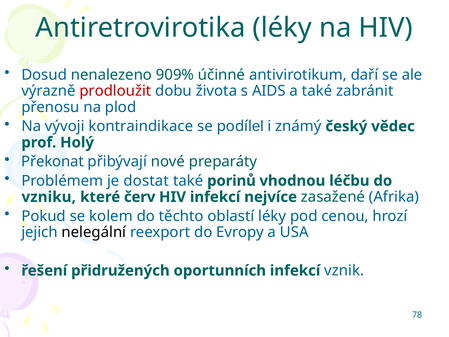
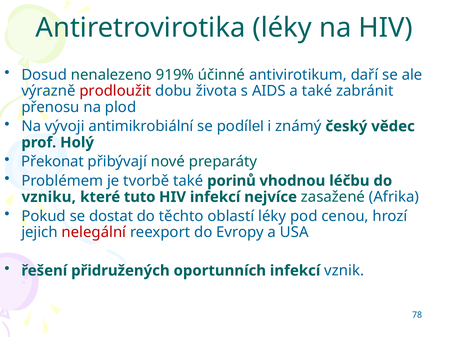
909%: 909% -> 919% (175, 75)
kontraindikace: kontraindikace -> antimikrobiální (141, 126)
dostat: dostat -> tvorbě (146, 181)
červ: červ -> tuto (140, 197)
kolem: kolem -> dostat (111, 216)
nelegální colour: black -> red (94, 232)
